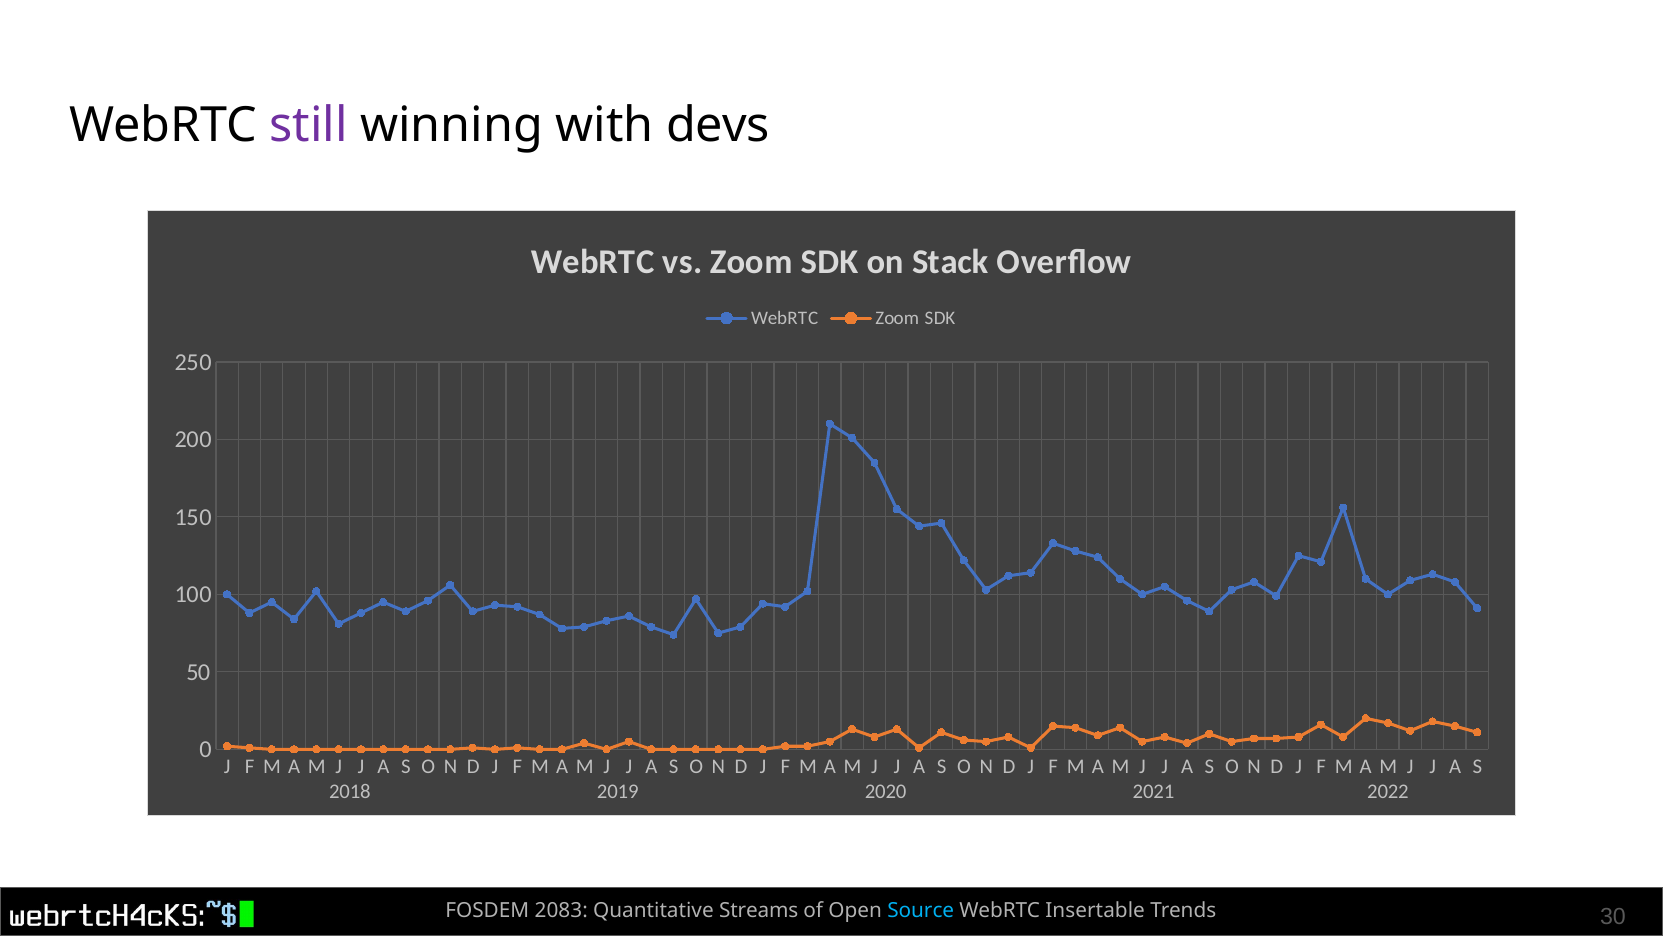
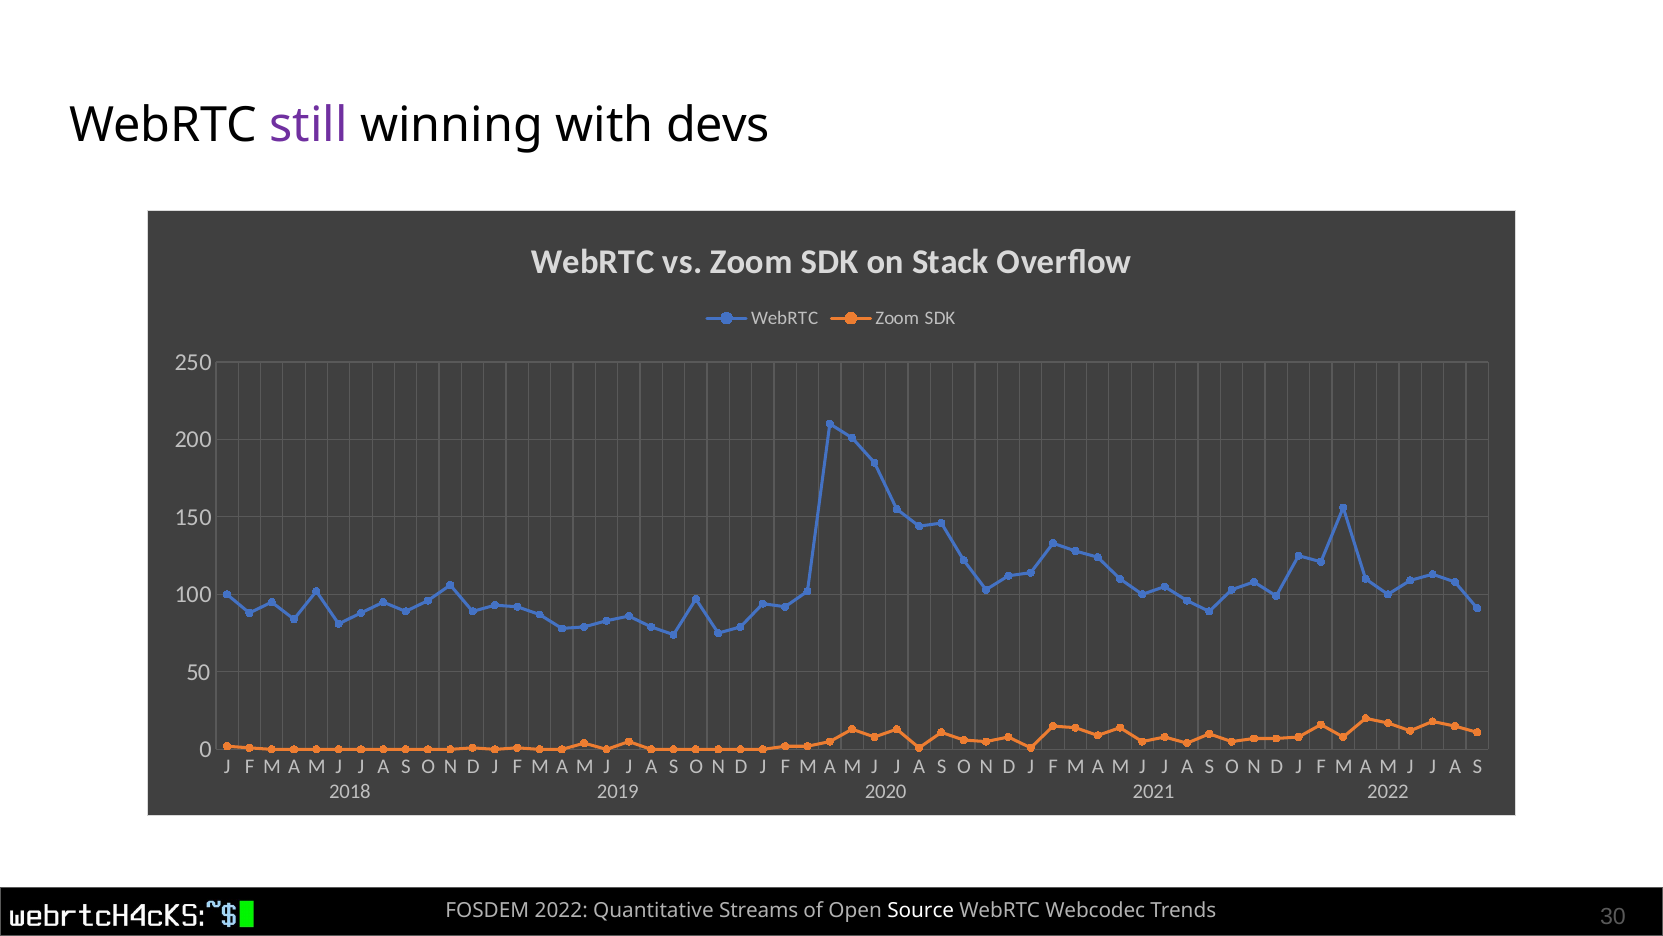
FOSDEM 2083: 2083 -> 2022 (561, 910)
Source colour: light blue -> white (921, 910)
Insertable: Insertable -> Webcodec (1095, 910)
